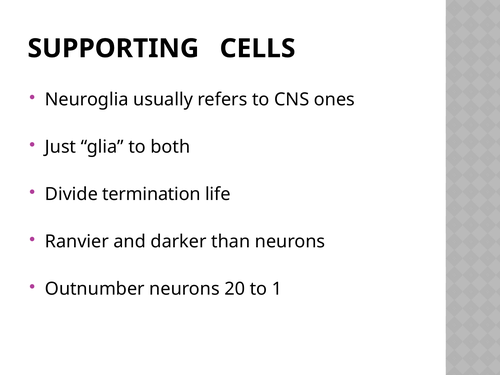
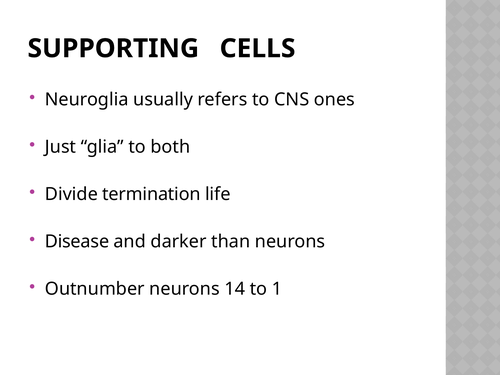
Ranvier: Ranvier -> Disease (77, 242)
20: 20 -> 14 (235, 289)
